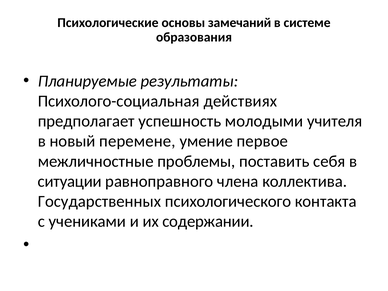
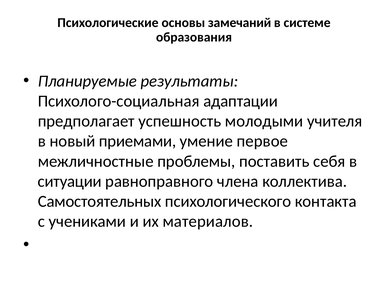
действиях: действиях -> адаптации (241, 101)
перемене: перемене -> приемами (138, 141)
Государственных: Государственных -> Самостоятельных (100, 201)
содержании: содержании -> материалов (208, 221)
